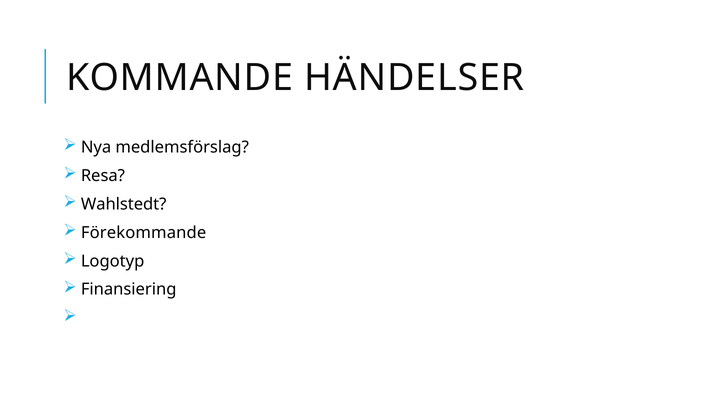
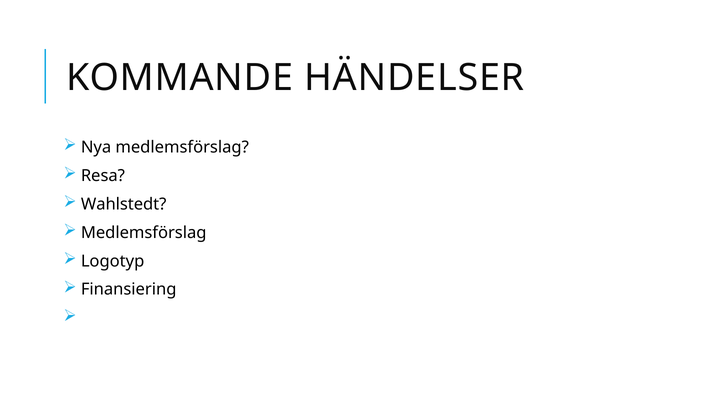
Förekommande: Förekommande -> Medlemsförslag (144, 233)
